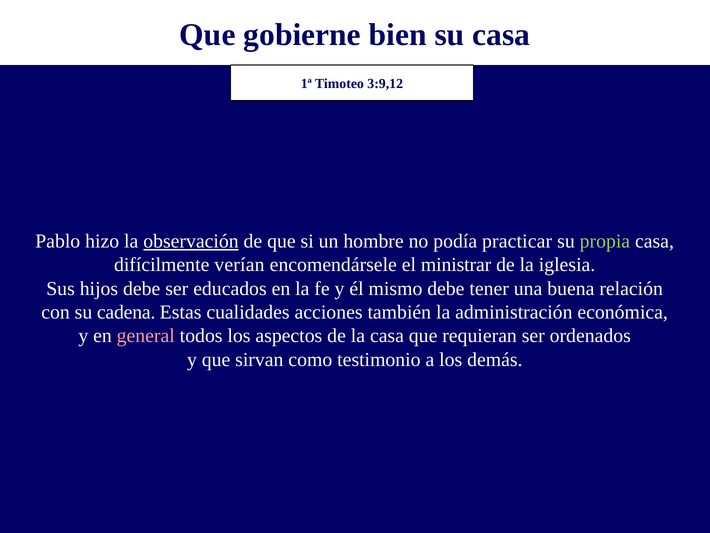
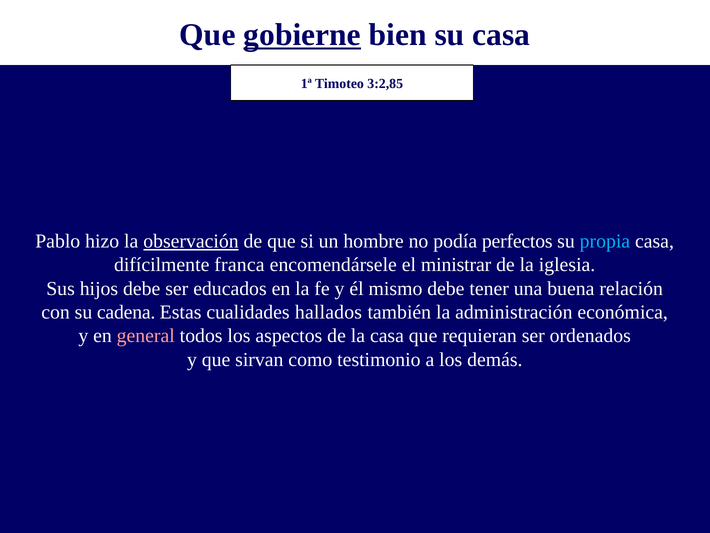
gobierne underline: none -> present (302, 35)
3:9,12: 3:9,12 -> 3:2,85 (385, 84)
practicar: practicar -> perfectos (517, 241)
propia colour: light green -> light blue (605, 241)
verían: verían -> franca (239, 265)
acciones: acciones -> hallados (329, 312)
